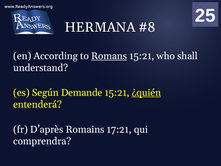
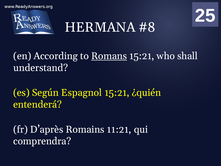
Demande: Demande -> Espagnol (82, 93)
¿quién underline: present -> none (146, 93)
17:21: 17:21 -> 11:21 (119, 129)
